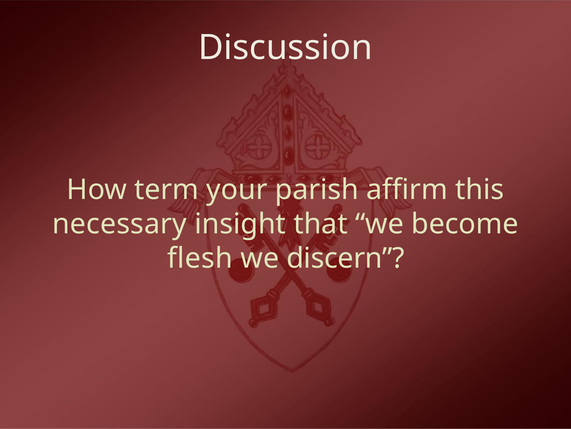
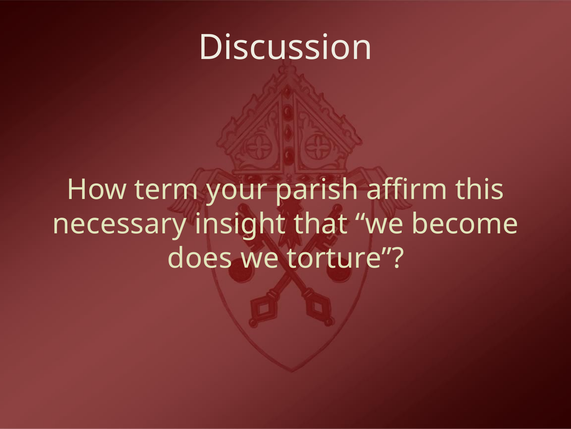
flesh: flesh -> does (200, 258)
discern: discern -> torture (345, 258)
